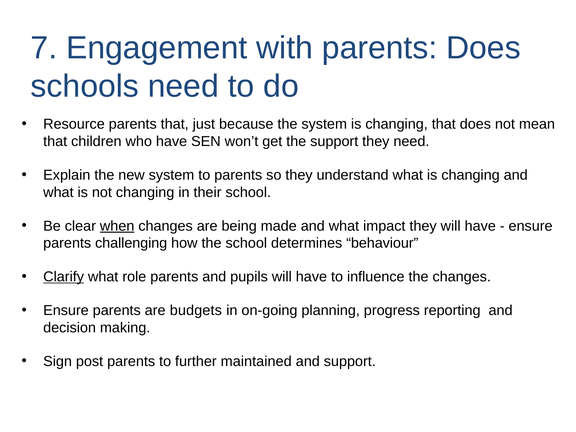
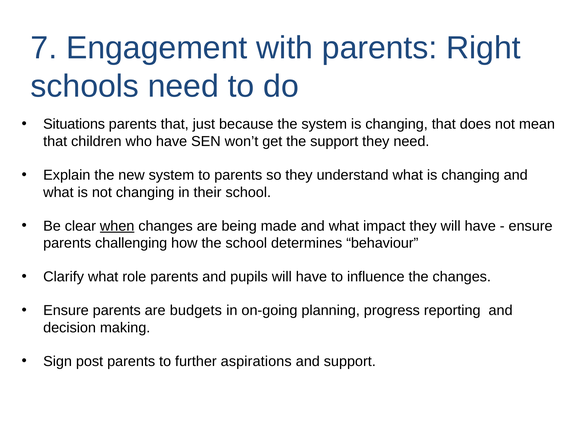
parents Does: Does -> Right (483, 48)
Resource: Resource -> Situations (74, 124)
Clarify underline: present -> none (64, 277)
maintained: maintained -> aspirations (256, 361)
